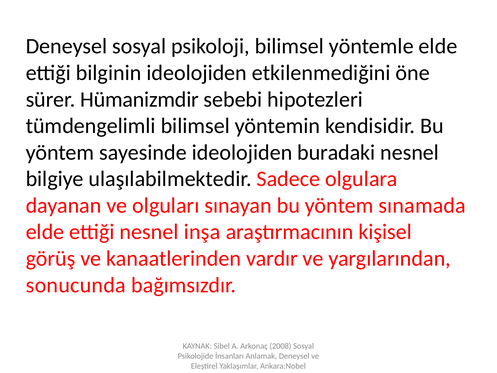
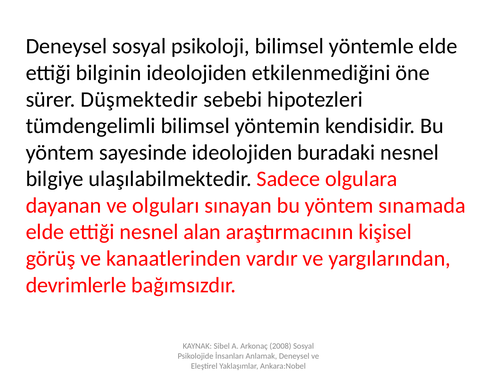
Hümanizmdir: Hümanizmdir -> Düşmektedir (139, 99)
inşa: inşa -> alan (202, 232)
sonucunda: sonucunda -> devrimlerle (76, 285)
